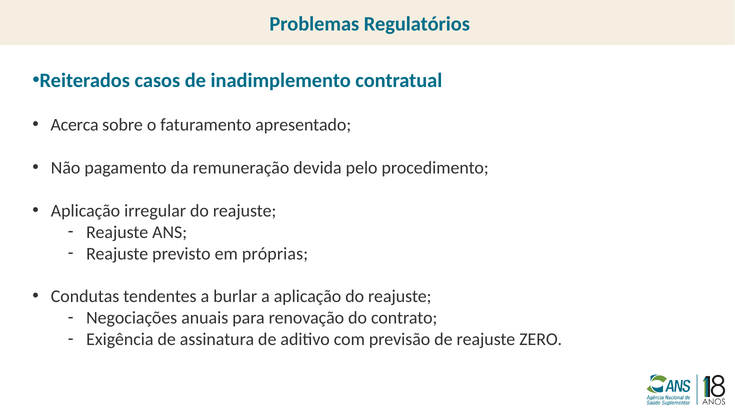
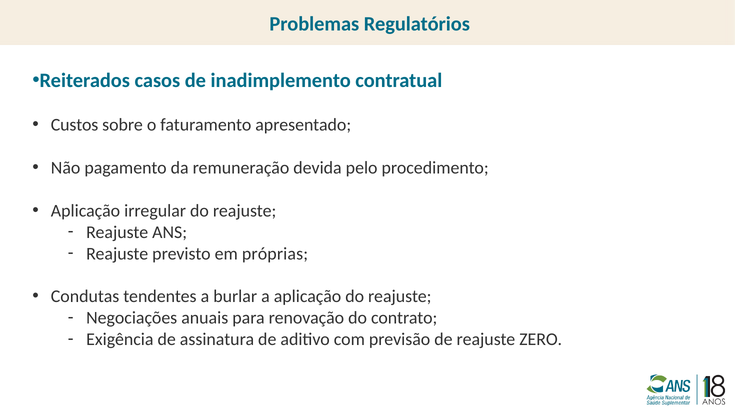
Acerca: Acerca -> Custos (75, 125)
